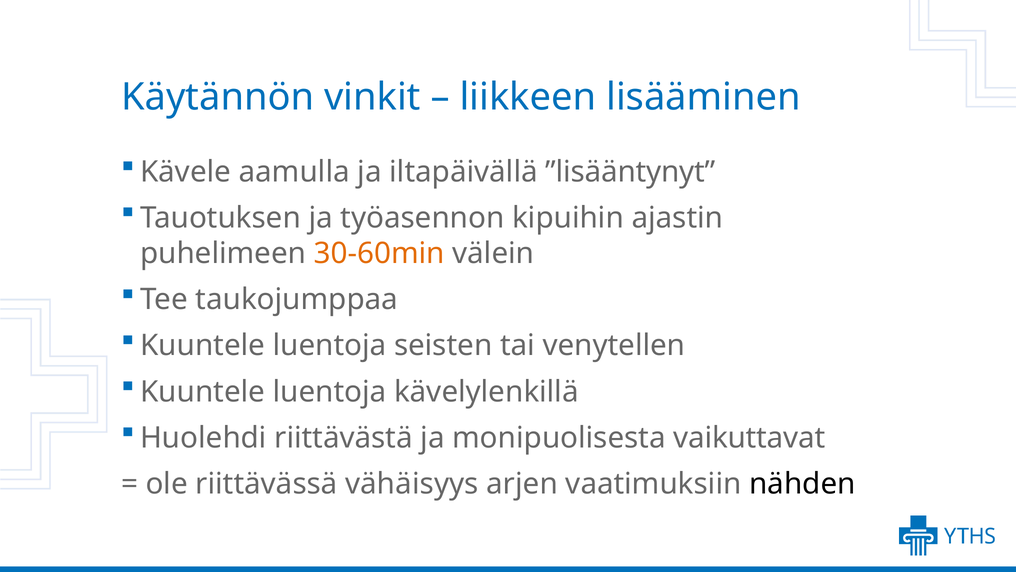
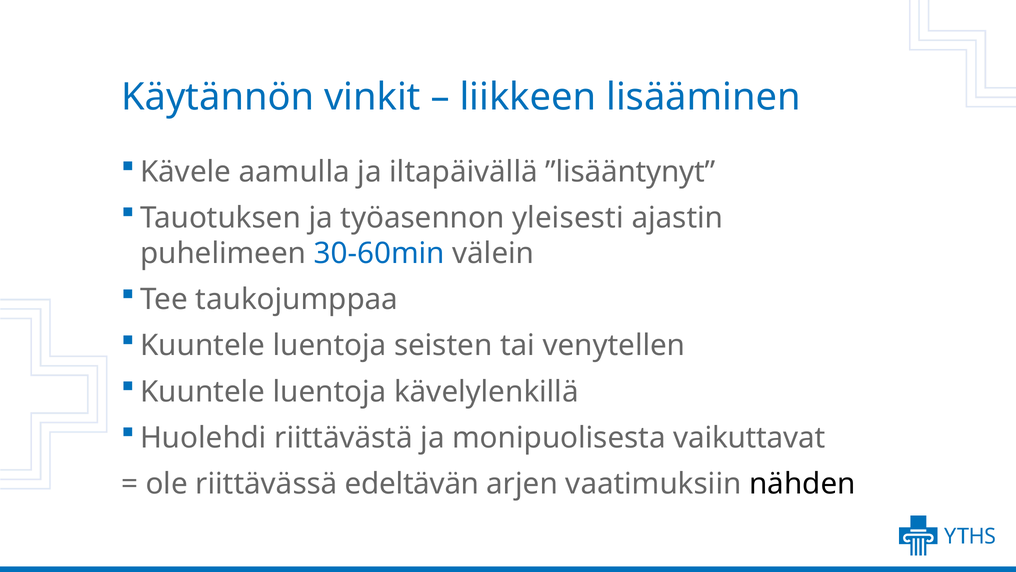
kipuihin: kipuihin -> yleisesti (568, 218)
30-60min colour: orange -> blue (379, 253)
vähäisyys: vähäisyys -> edeltävän (412, 484)
